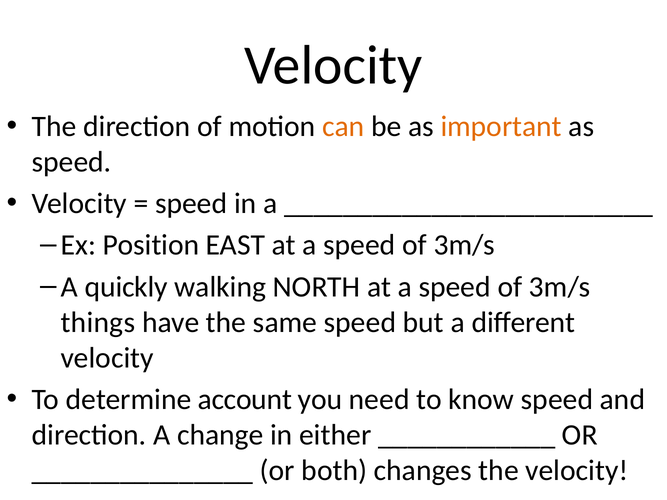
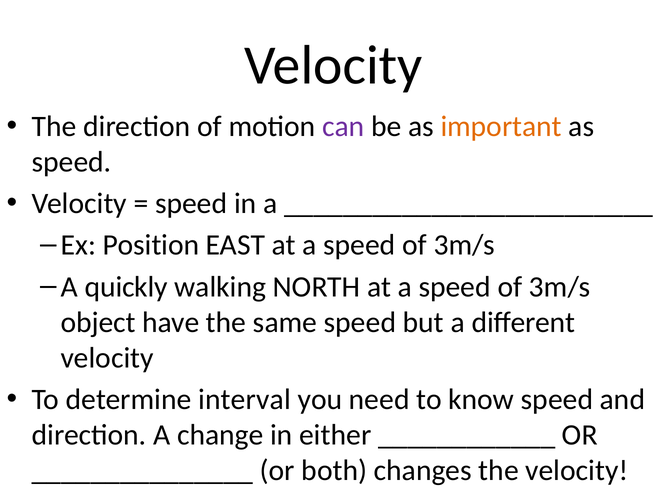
can colour: orange -> purple (343, 127)
things: things -> object (98, 322)
account: account -> interval (245, 400)
